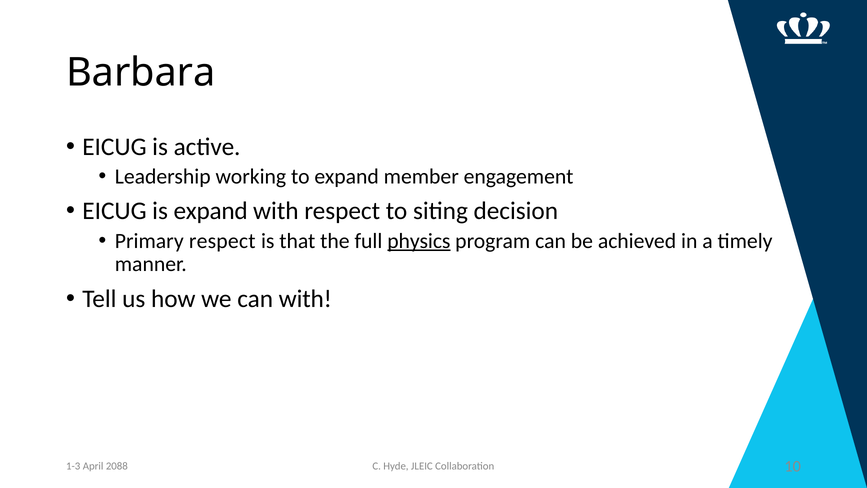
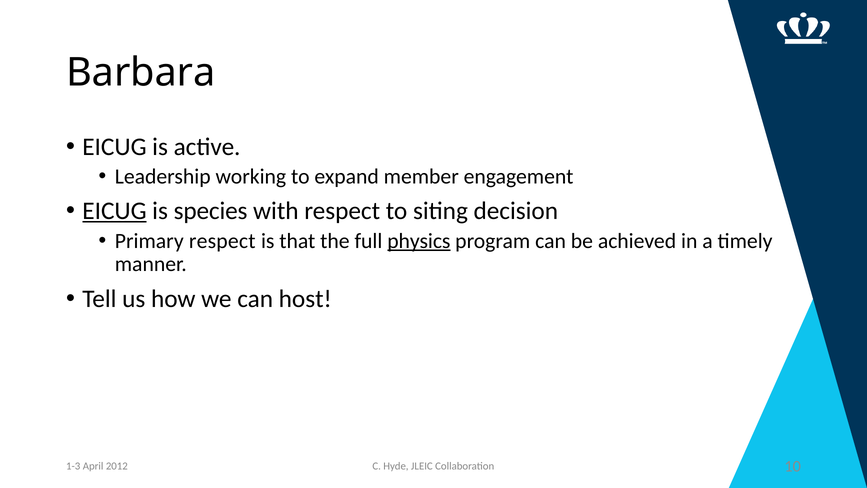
EICUG underline: none -> present (114, 211)
is expand: expand -> species (211, 211)
can with: with -> host (305, 298)
2088: 2088 -> 2012 (117, 466)
